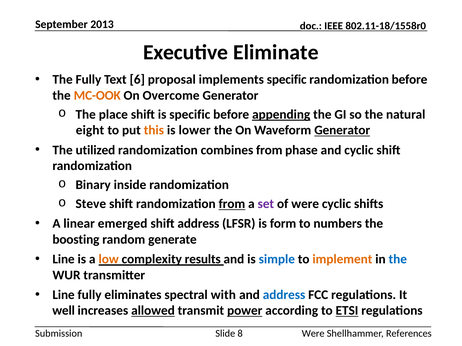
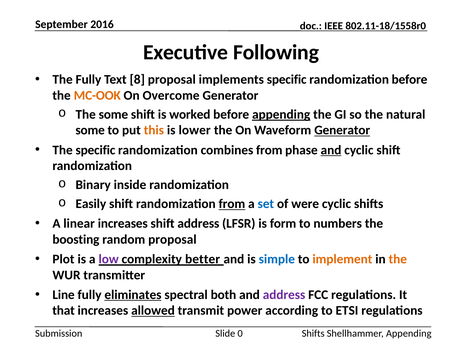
2013: 2013 -> 2016 (102, 25)
Eliminate: Eliminate -> Following (276, 52)
6: 6 -> 8 (137, 80)
The place: place -> some (113, 115)
is specific: specific -> worked (190, 115)
eight: eight -> some (90, 130)
The utilized: utilized -> specific (95, 150)
and underline: none -> present (331, 150)
Steve: Steve -> Easily (91, 204)
set colour: purple -> blue (266, 204)
linear emerged: emerged -> increases (123, 224)
random generate: generate -> proposal (172, 240)
Line: Line -> Plot (63, 260)
low colour: orange -> purple (109, 260)
results: results -> better (203, 260)
the colour: blue -> orange (398, 260)
eliminates underline: none -> present (133, 295)
with: with -> both (223, 295)
address colour: blue -> purple (284, 295)
well: well -> that (64, 311)
power underline: present -> none (245, 311)
ETSI underline: present -> none (347, 311)
8: 8 -> 0 (240, 334)
Were: Were -> Shifts (313, 334)
Shellhammer References: References -> Appending (409, 334)
